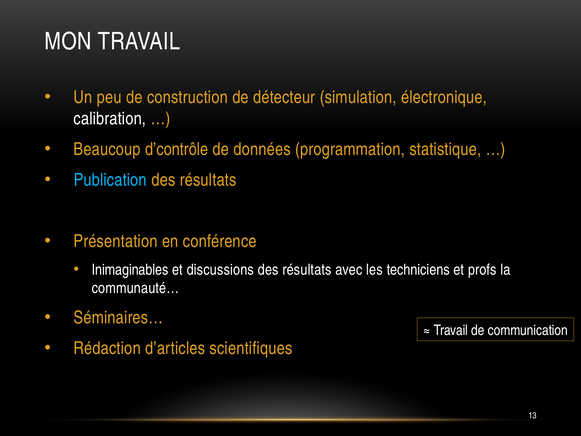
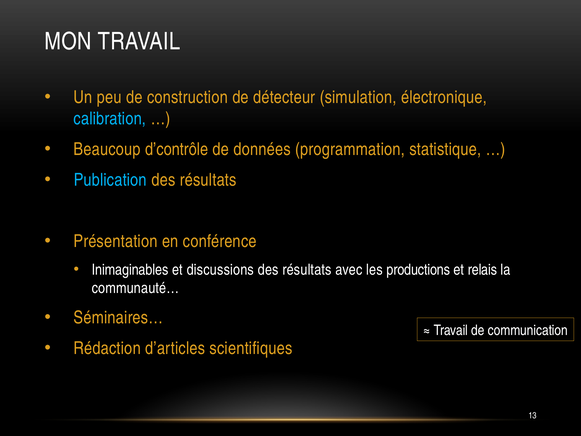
calibration colour: white -> light blue (110, 119)
techniciens: techniciens -> productions (418, 270)
profs: profs -> relais (482, 270)
